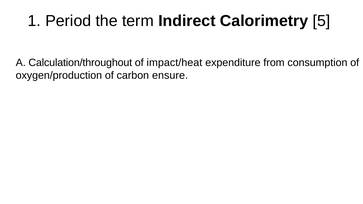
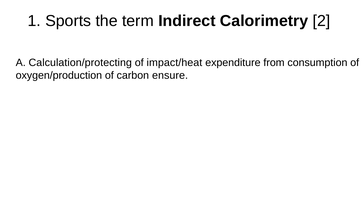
Period: Period -> Sports (68, 21)
5: 5 -> 2 (322, 21)
Calculation/throughout: Calculation/throughout -> Calculation/protecting (80, 63)
